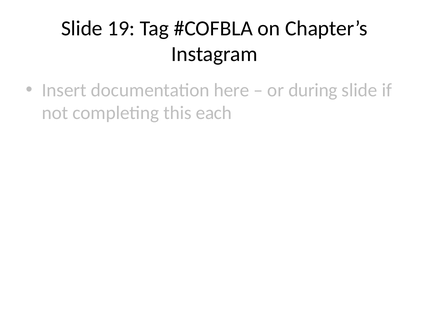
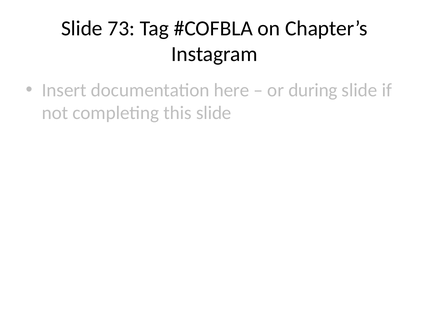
19: 19 -> 73 (121, 28)
this each: each -> slide (214, 113)
